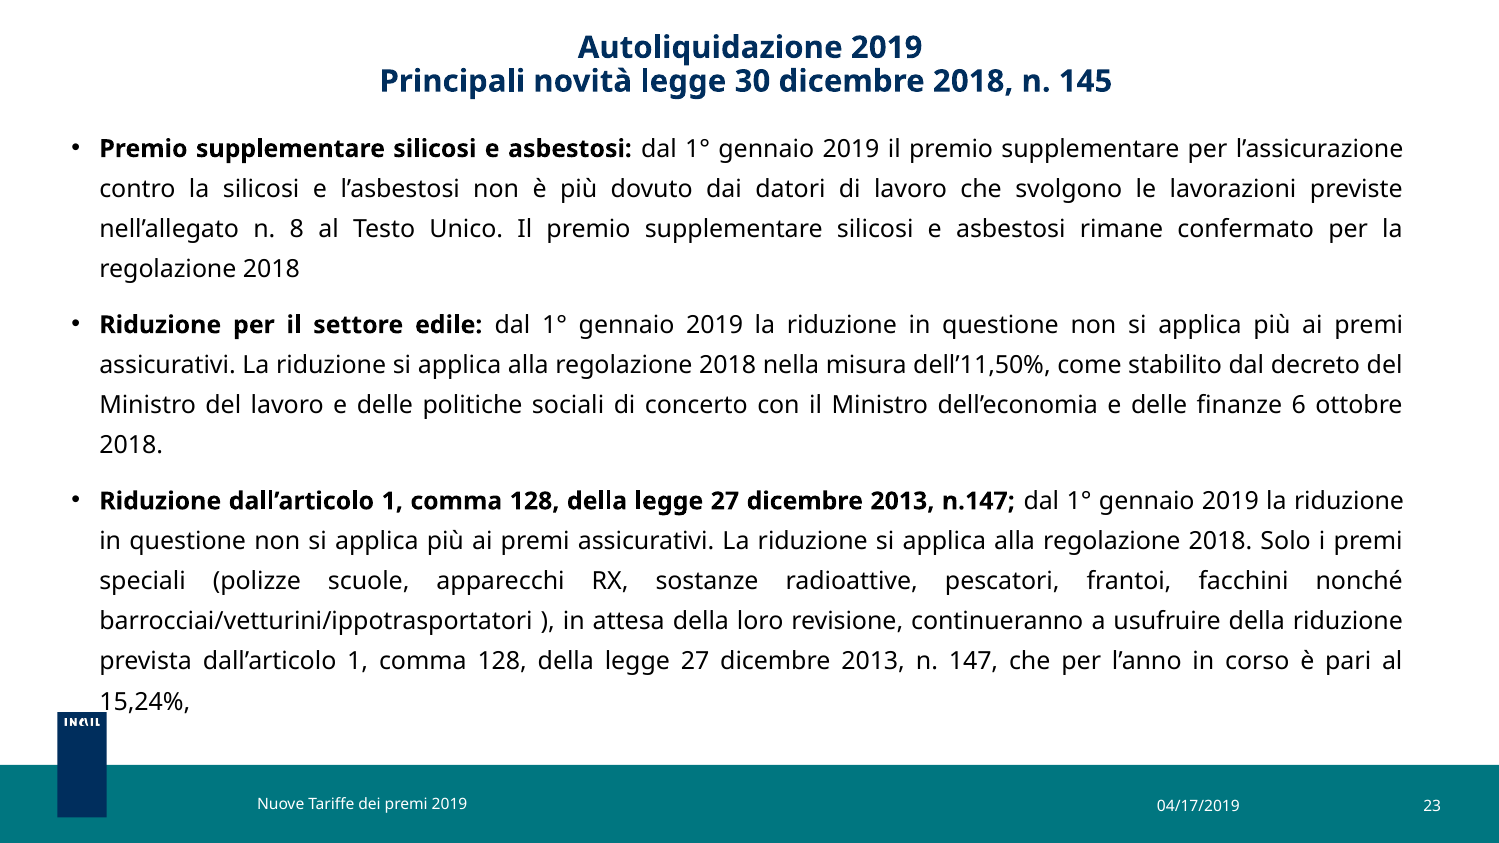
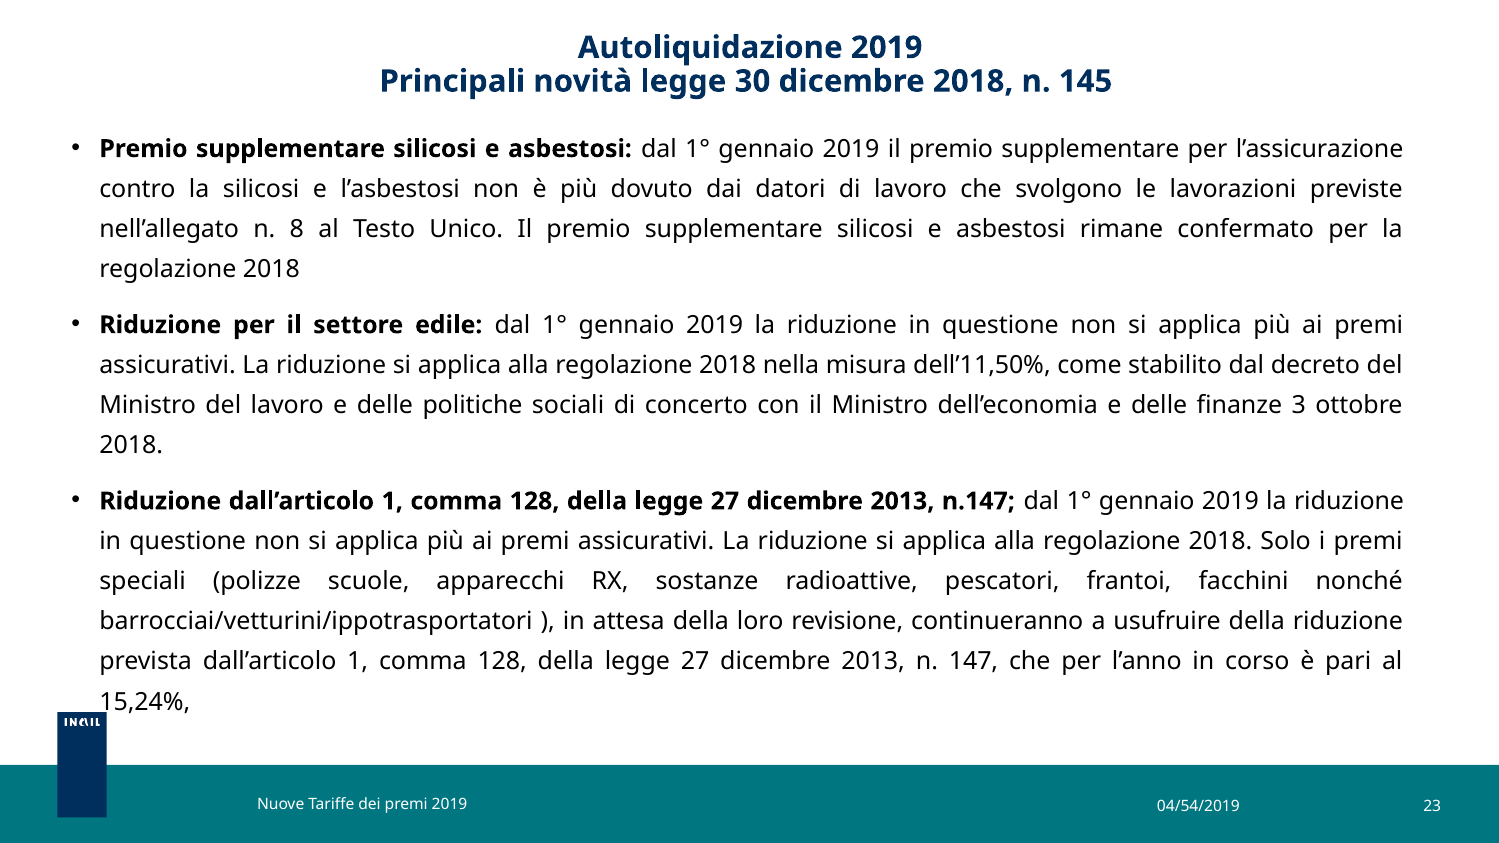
6: 6 -> 3 (1299, 405)
04/17/2019: 04/17/2019 -> 04/54/2019 (1198, 806)
